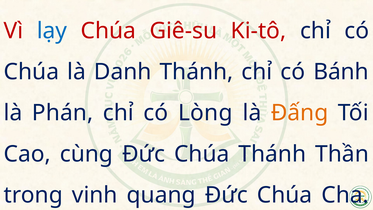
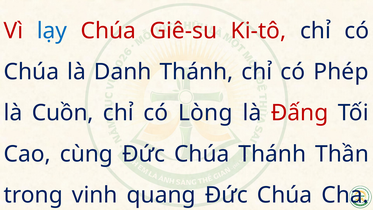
Bánh: Bánh -> Phép (341, 72)
Phán: Phán -> Cuồn (63, 113)
Đấng colour: orange -> red (300, 113)
